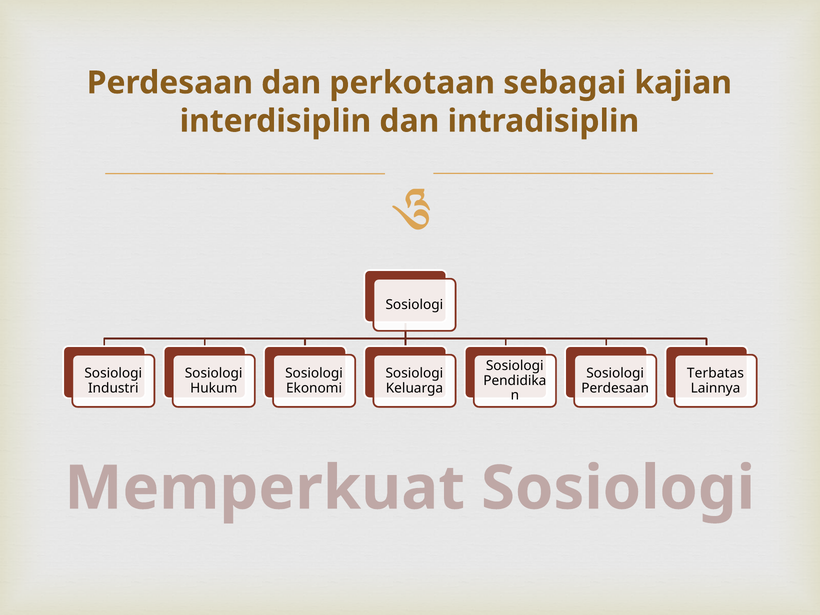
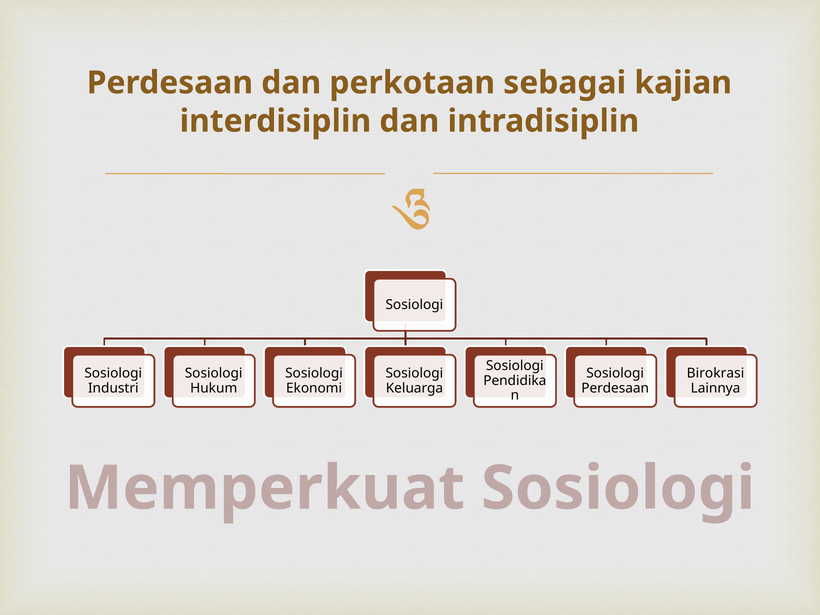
Terbatas: Terbatas -> Birokrasi (716, 373)
